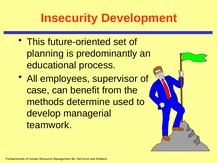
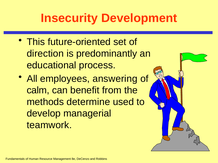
planning: planning -> direction (45, 54)
supervisor: supervisor -> answering (115, 79)
case: case -> calm (38, 91)
